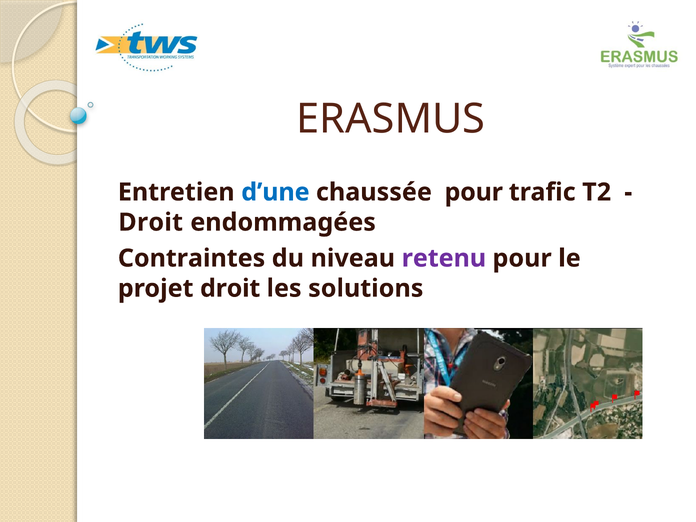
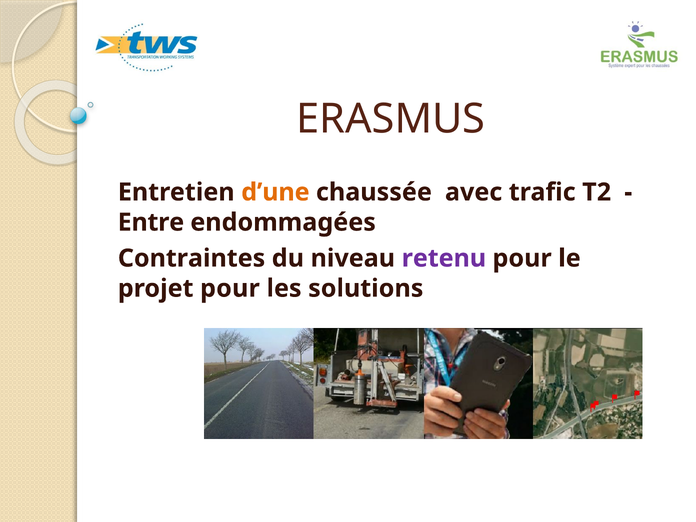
d’une colour: blue -> orange (275, 192)
chaussée pour: pour -> avec (474, 192)
Droit: Droit -> Entre (151, 222)
projet droit: droit -> pour (230, 288)
